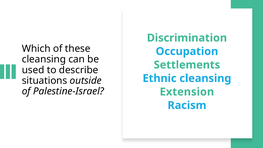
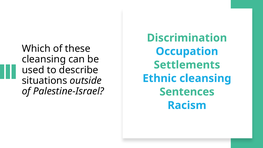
Extension: Extension -> Sentences (187, 92)
